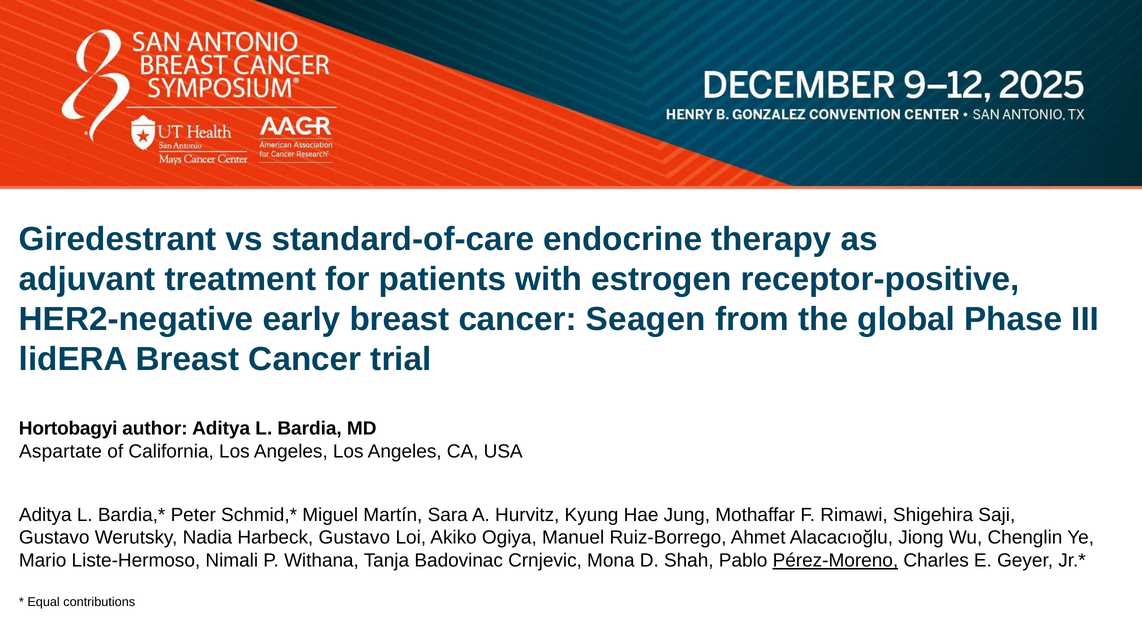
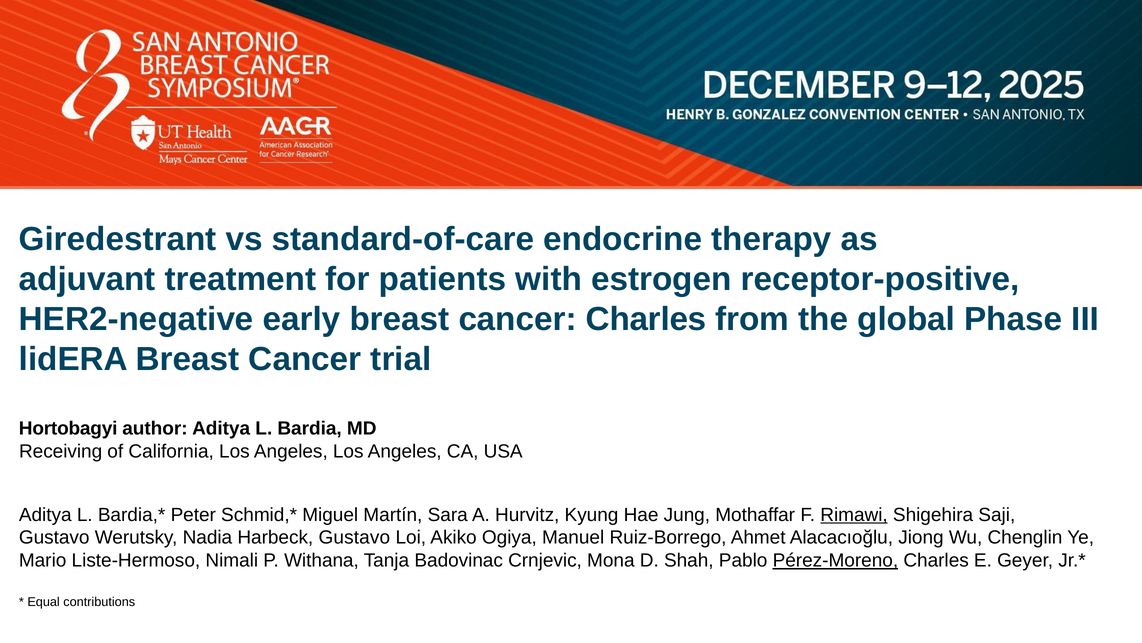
cancer Seagen: Seagen -> Charles (646, 319)
Aspartate: Aspartate -> Receiving (61, 451)
Rimawi underline: none -> present (854, 514)
